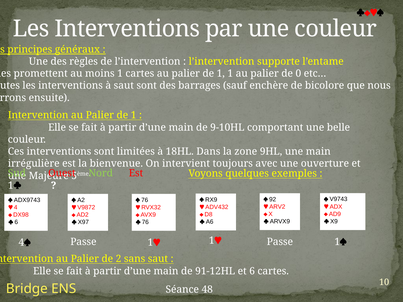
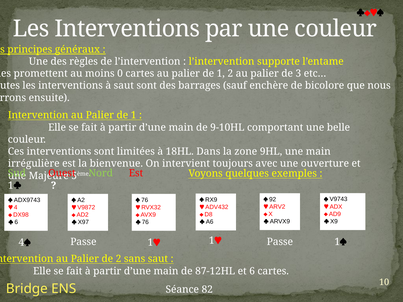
moins 1: 1 -> 0 (120, 74)
1 1: 1 -> 2 (230, 74)
0: 0 -> 3 (298, 74)
91-12HL: 91-12HL -> 87-12HL (215, 271)
48: 48 -> 82 (207, 290)
